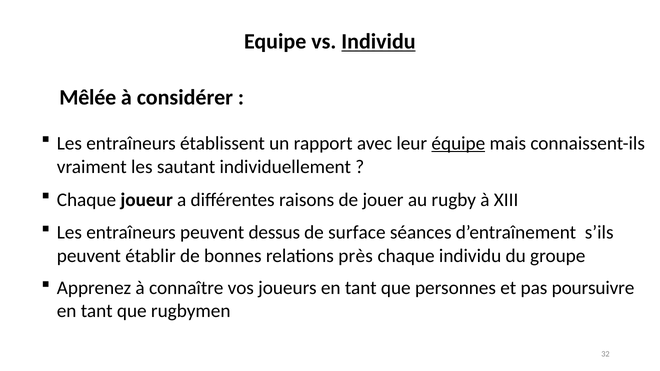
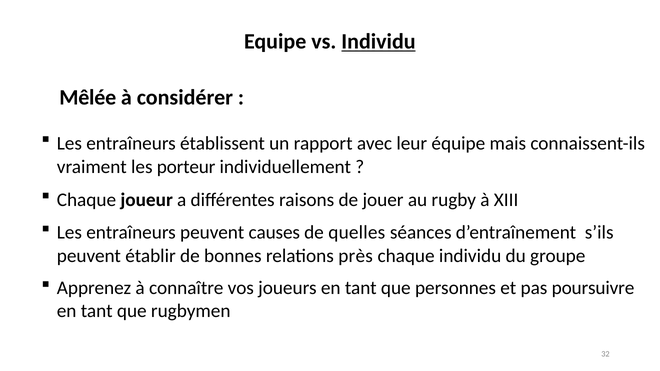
équipe underline: present -> none (458, 143)
sautant: sautant -> porteur (186, 167)
dessus: dessus -> causes (274, 232)
surface: surface -> quelles (357, 232)
